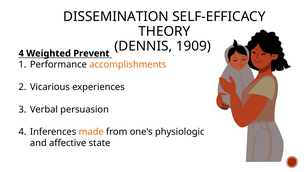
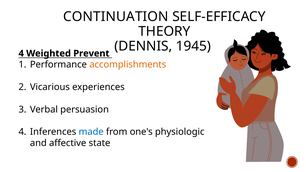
DISSEMINATION: DISSEMINATION -> CONTINUATION (116, 17)
1909: 1909 -> 1945 (193, 46)
made colour: orange -> blue (91, 132)
